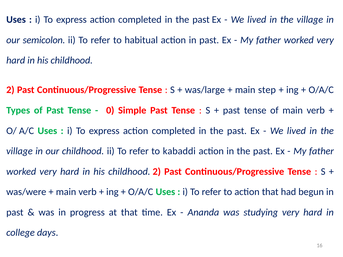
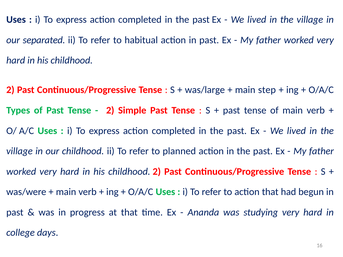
semicolon: semicolon -> separated (44, 40)
0: 0 -> 2 (110, 110)
kabaddi: kabaddi -> planned (179, 151)
